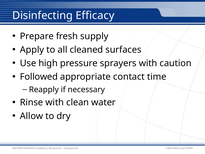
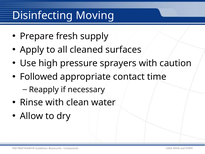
Efficacy: Efficacy -> Moving (95, 15)
